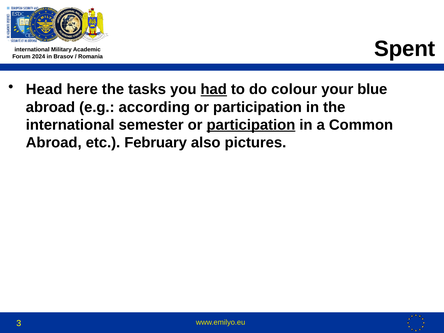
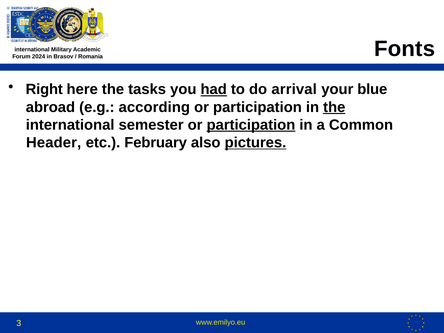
Spent: Spent -> Fonts (405, 49)
Head: Head -> Right (44, 89)
colour: colour -> arrival (294, 89)
the underline: none -> present (334, 107)
Abroad: Abroad -> Header (54, 143)
pictures underline: none -> present (255, 143)
